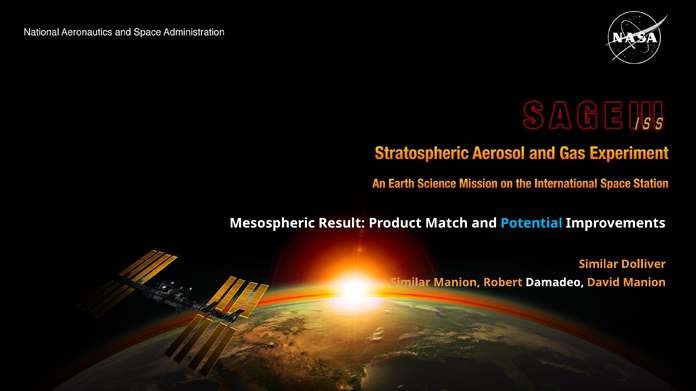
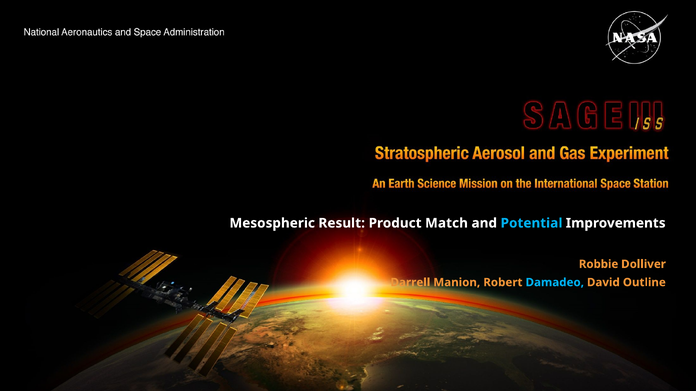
Similar: Similar -> Robbie (599, 264)
Similar: Similar -> Darrell (410, 283)
Damadeo colour: white -> light blue (555, 283)
David Manion: Manion -> Outline (644, 283)
